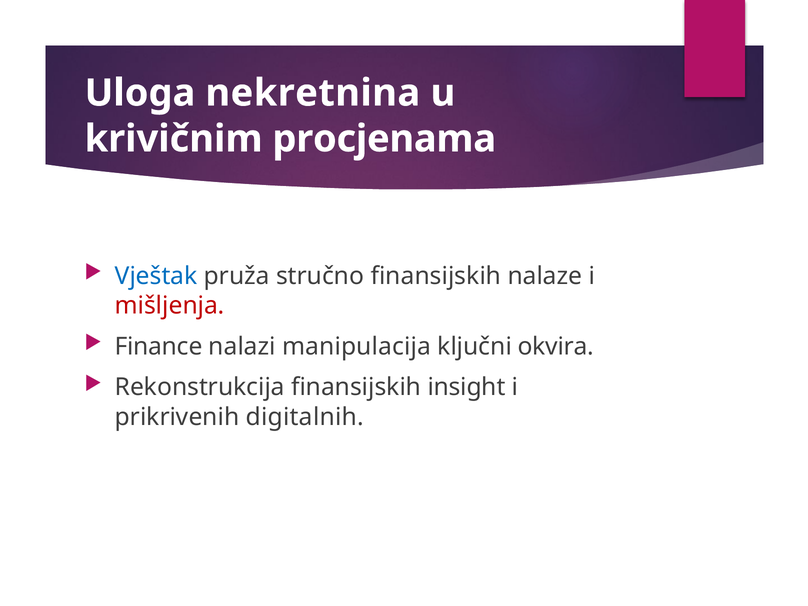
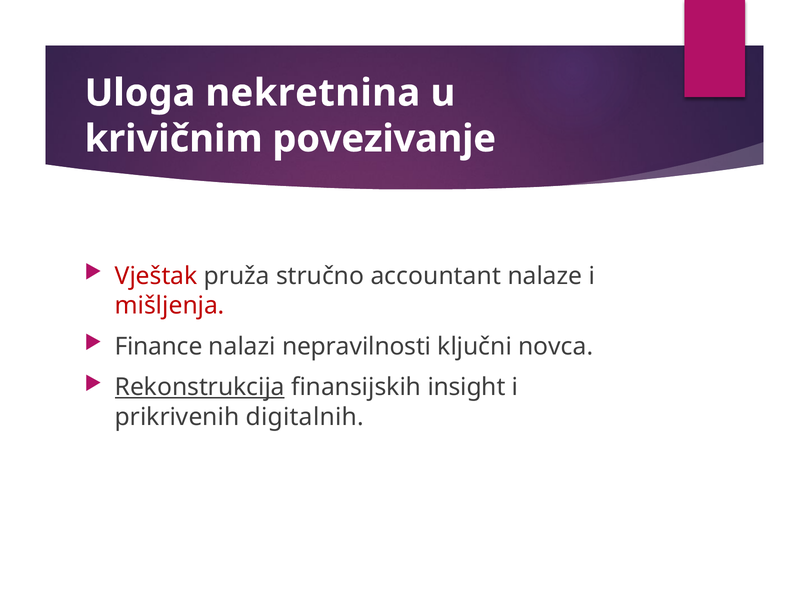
procjenama: procjenama -> povezivanje (384, 139)
Vještak colour: blue -> red (156, 276)
stručno finansijskih: finansijskih -> accountant (436, 276)
manipulacija: manipulacija -> nepravilnosti (357, 346)
okvira: okvira -> novca (556, 346)
Rekonstrukcija underline: none -> present (200, 387)
